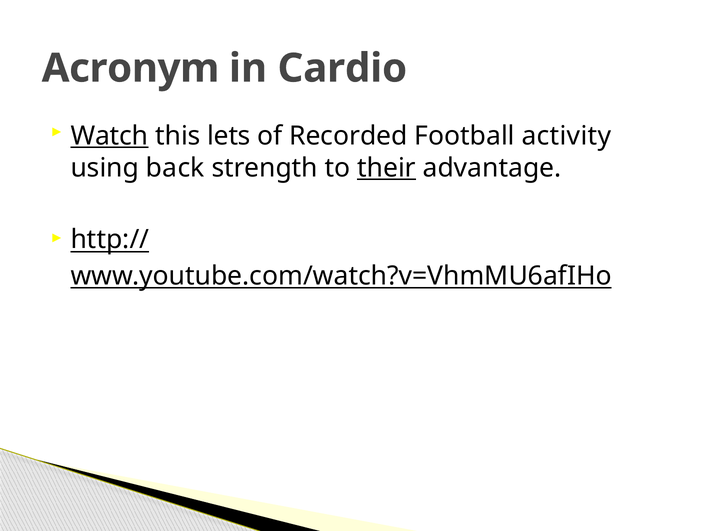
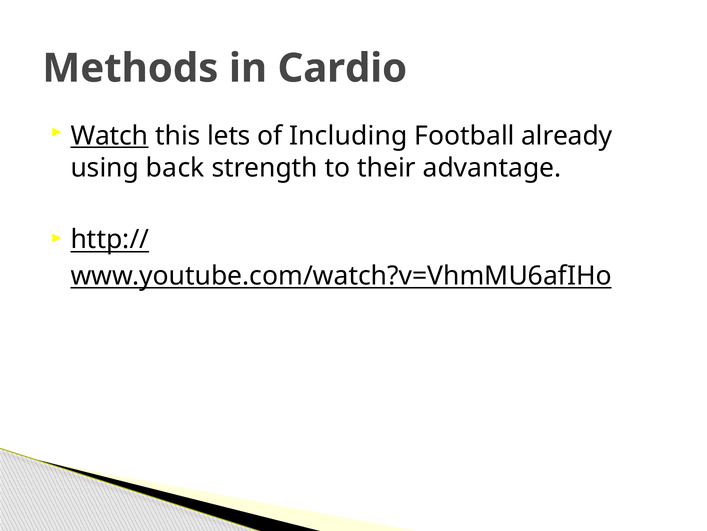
Acronym: Acronym -> Methods (130, 68)
Recorded: Recorded -> Including (348, 136)
activity: activity -> already (567, 136)
their underline: present -> none (386, 168)
